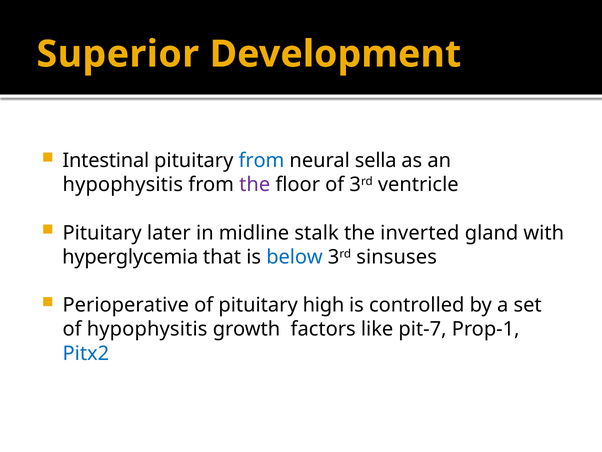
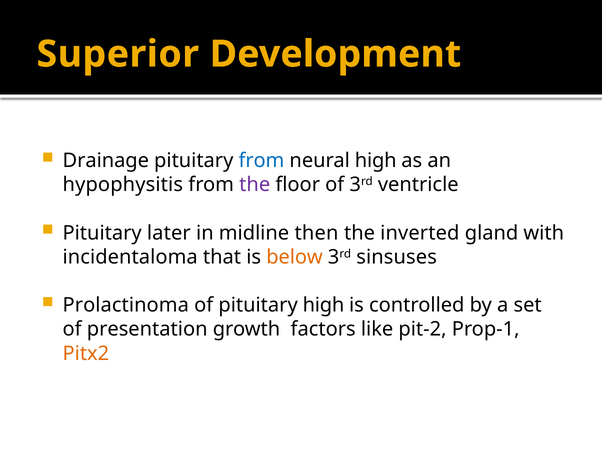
Intestinal: Intestinal -> Drainage (106, 160)
neural sella: sella -> high (376, 160)
stalk: stalk -> then (317, 233)
hyperglycemia: hyperglycemia -> incidentaloma (130, 257)
below colour: blue -> orange (295, 257)
Perioperative: Perioperative -> Prolactinoma (126, 305)
of hypophysitis: hypophysitis -> presentation (147, 329)
pit-7: pit-7 -> pit-2 (423, 329)
Pitx2 colour: blue -> orange (86, 353)
